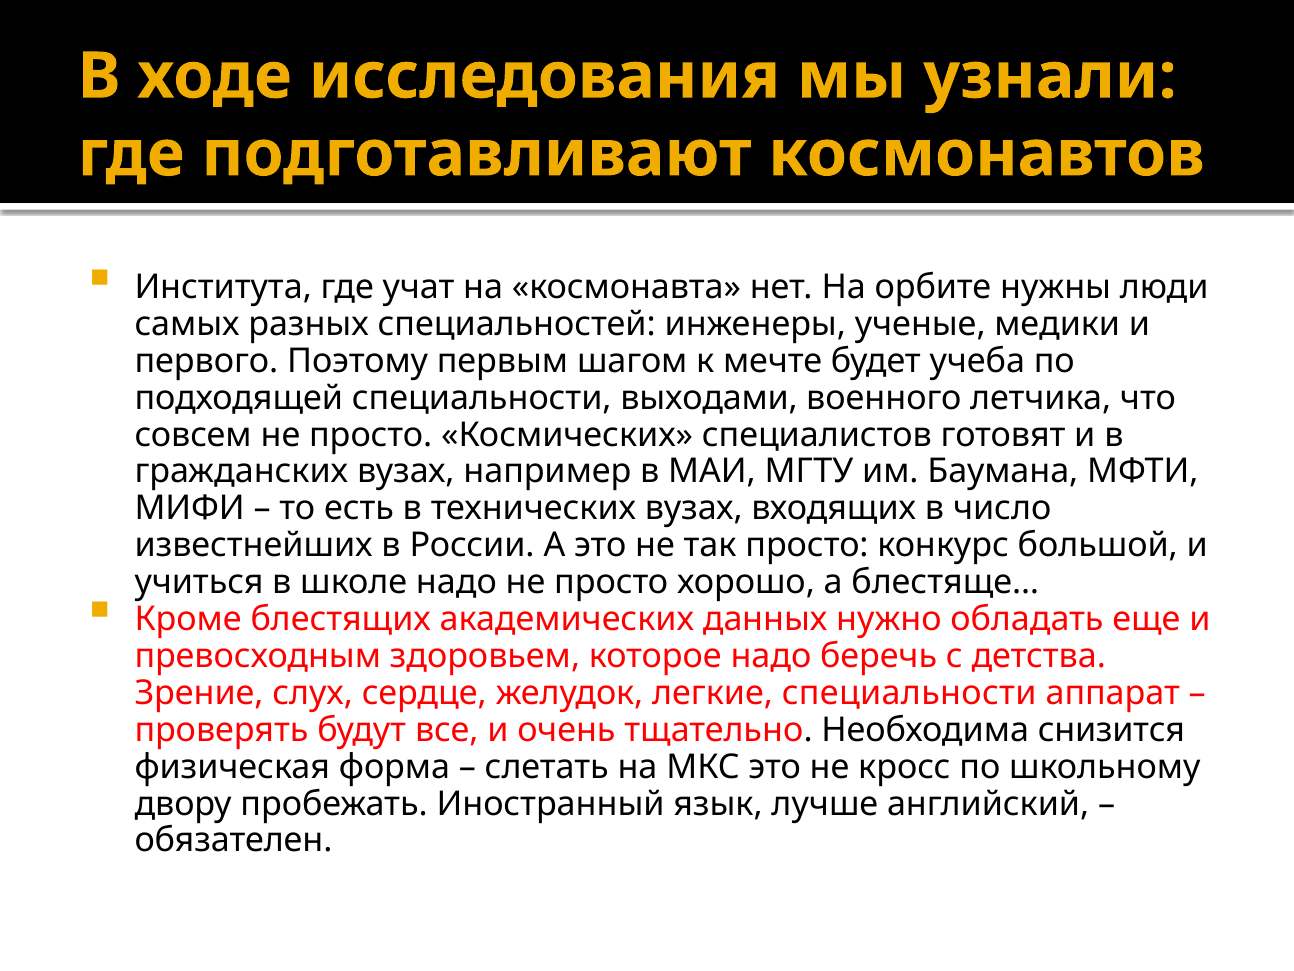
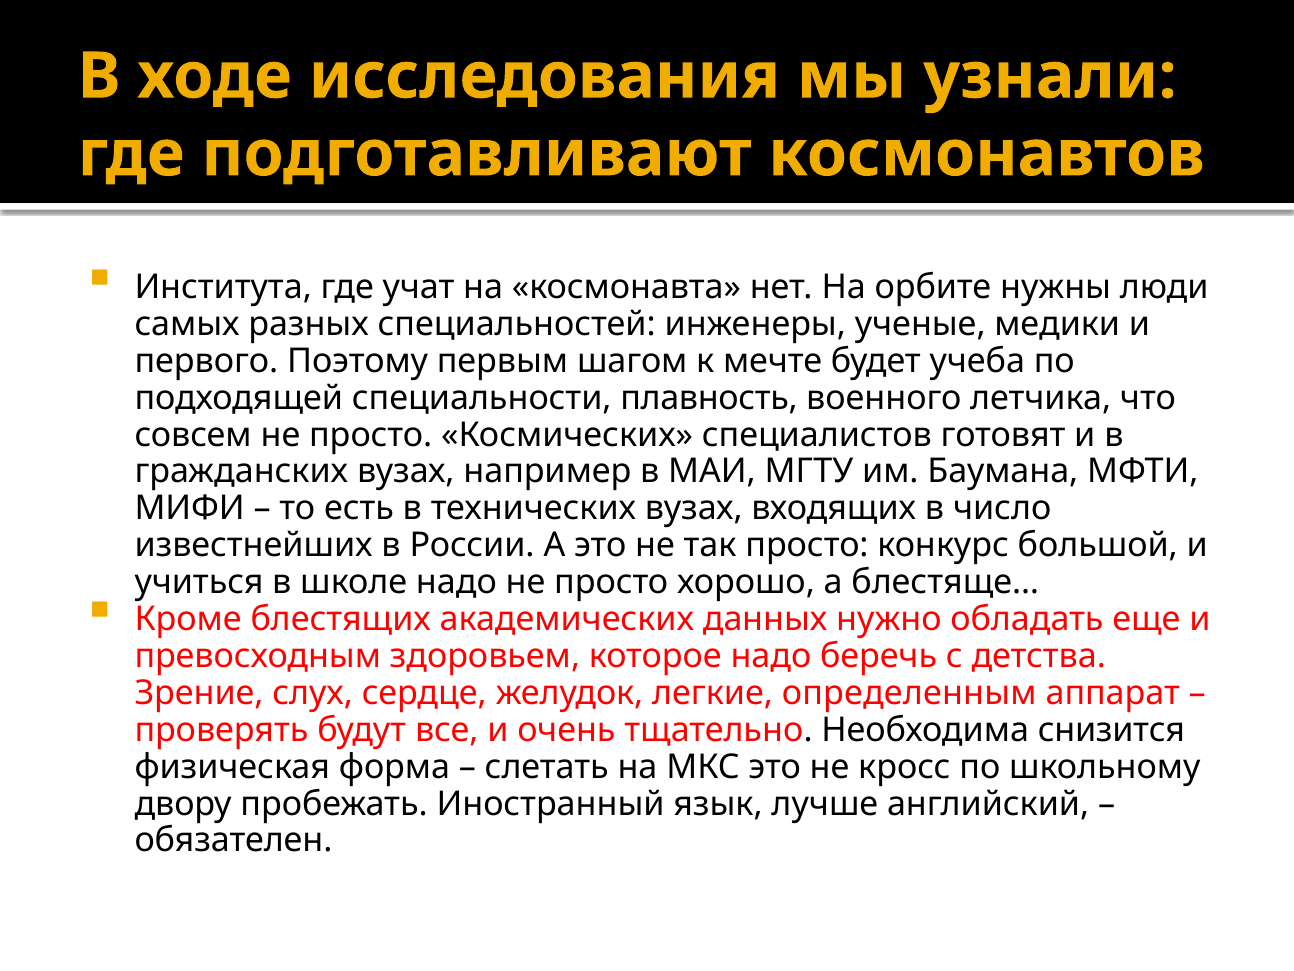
выходами: выходами -> плавность (709, 398)
легкие специальности: специальности -> определенным (909, 693)
